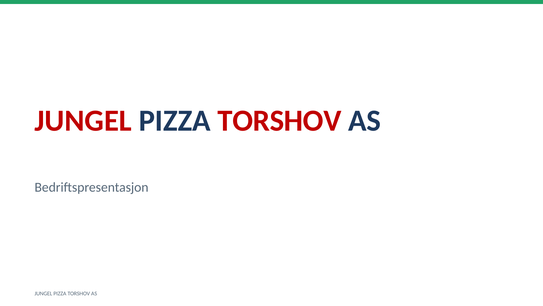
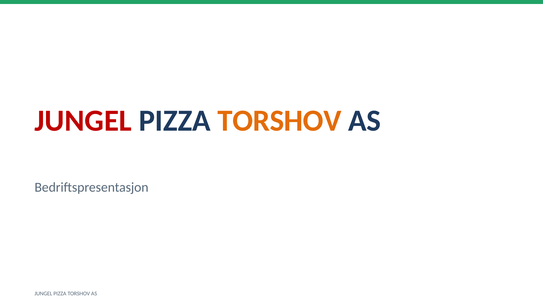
TORSHOV colour: red -> orange (279, 120)
